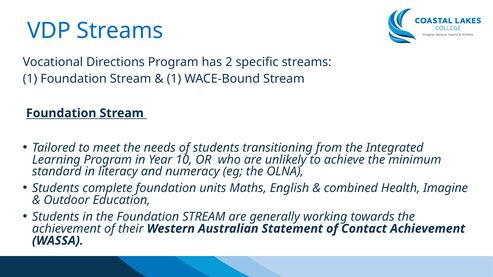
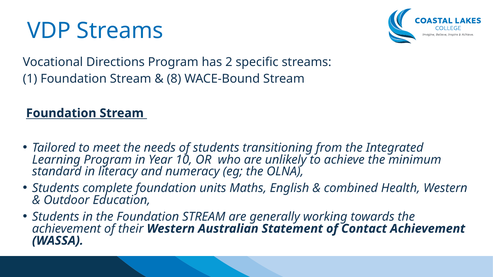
1: 1 -> 8 (174, 79)
Health Imagine: Imagine -> Western (445, 188)
